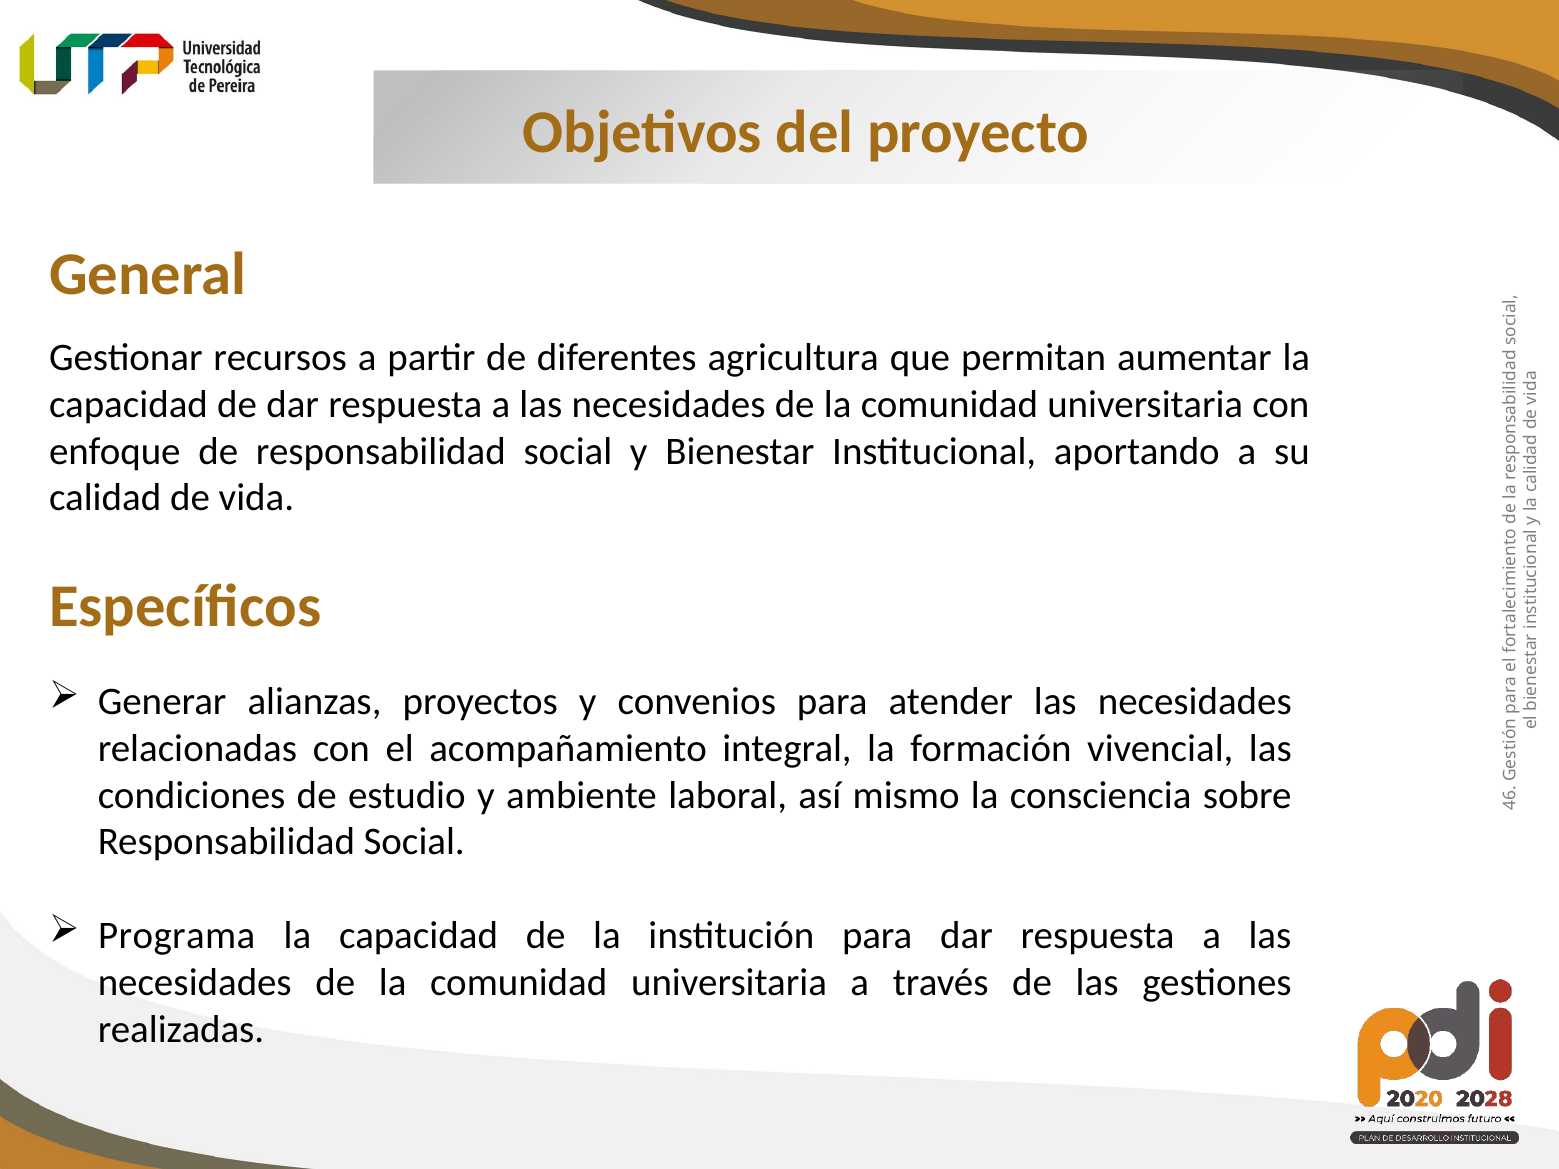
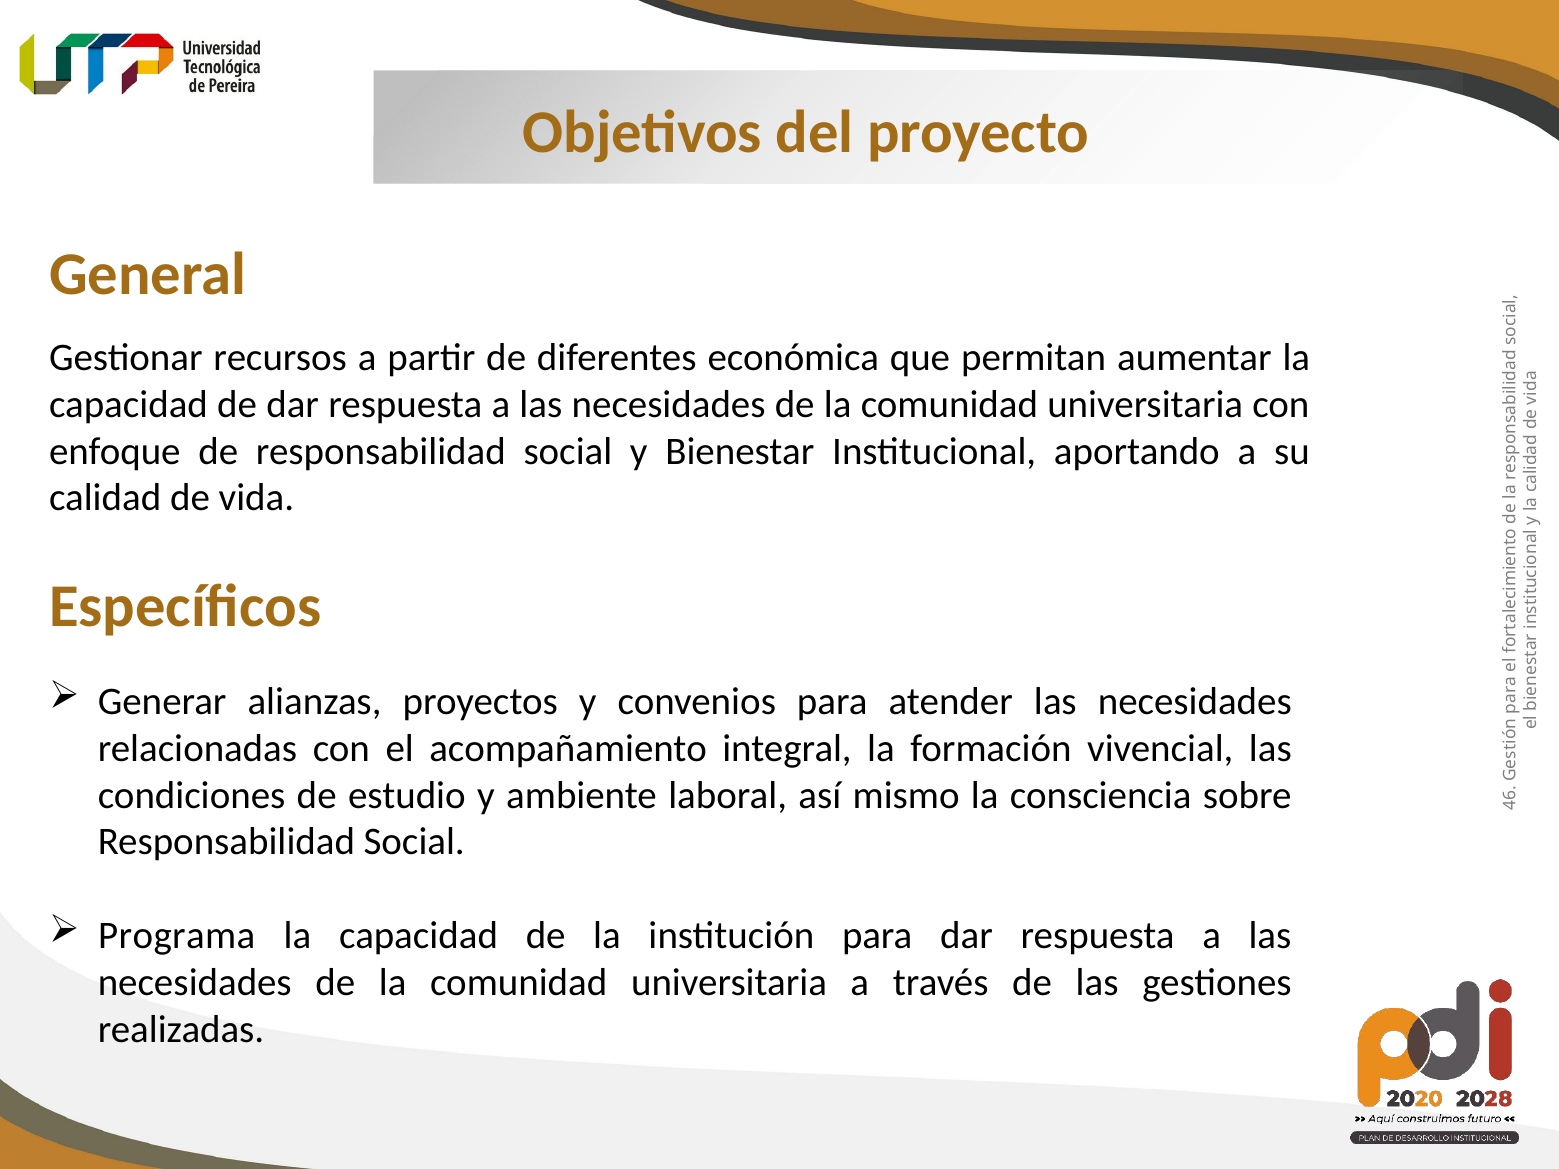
agricultura: agricultura -> económica (793, 358)
